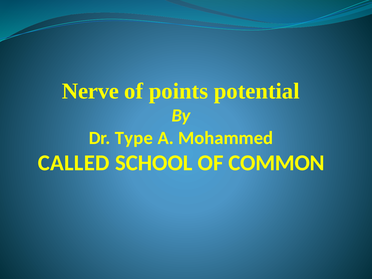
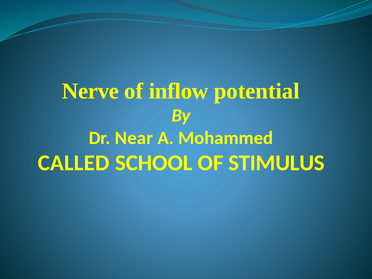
points: points -> inflow (179, 91)
Type: Type -> Near (134, 138)
COMMON: COMMON -> STIMULUS (276, 163)
